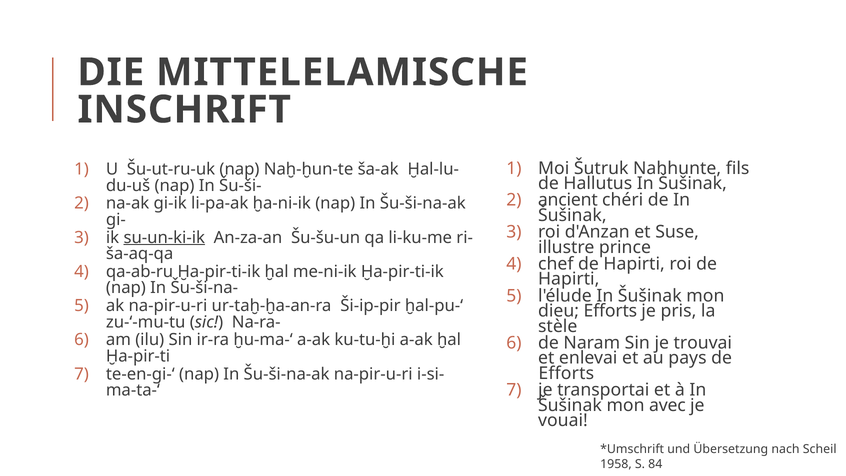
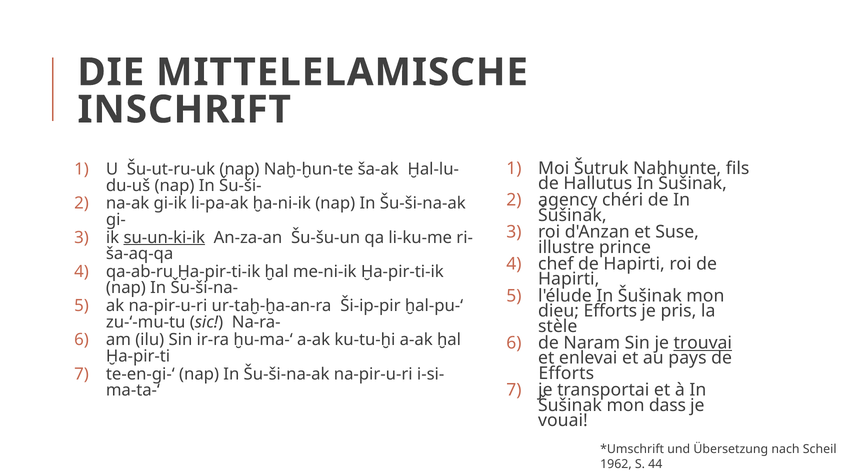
ancient: ancient -> agency (568, 200)
trouvai underline: none -> present (703, 343)
avec: avec -> dass (667, 405)
1958: 1958 -> 1962 (616, 464)
84: 84 -> 44 (655, 464)
